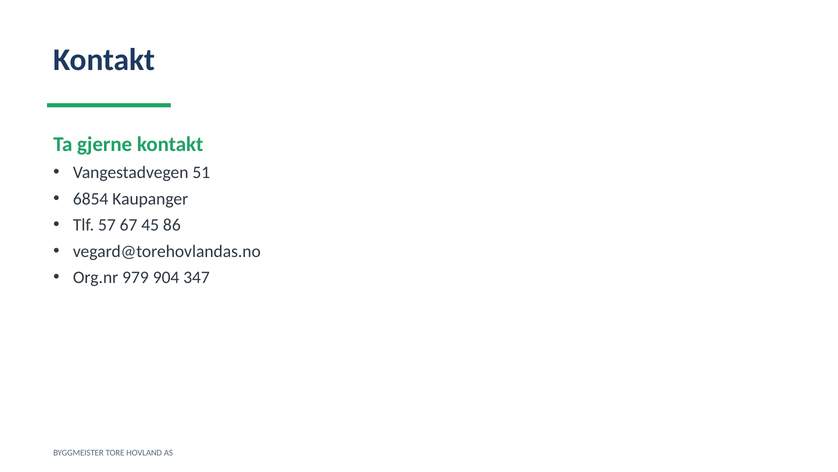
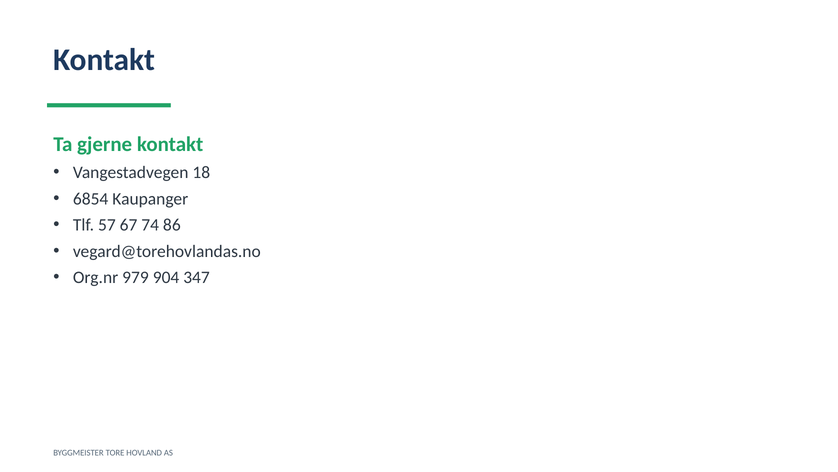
51: 51 -> 18 (201, 172)
45: 45 -> 74 (150, 225)
